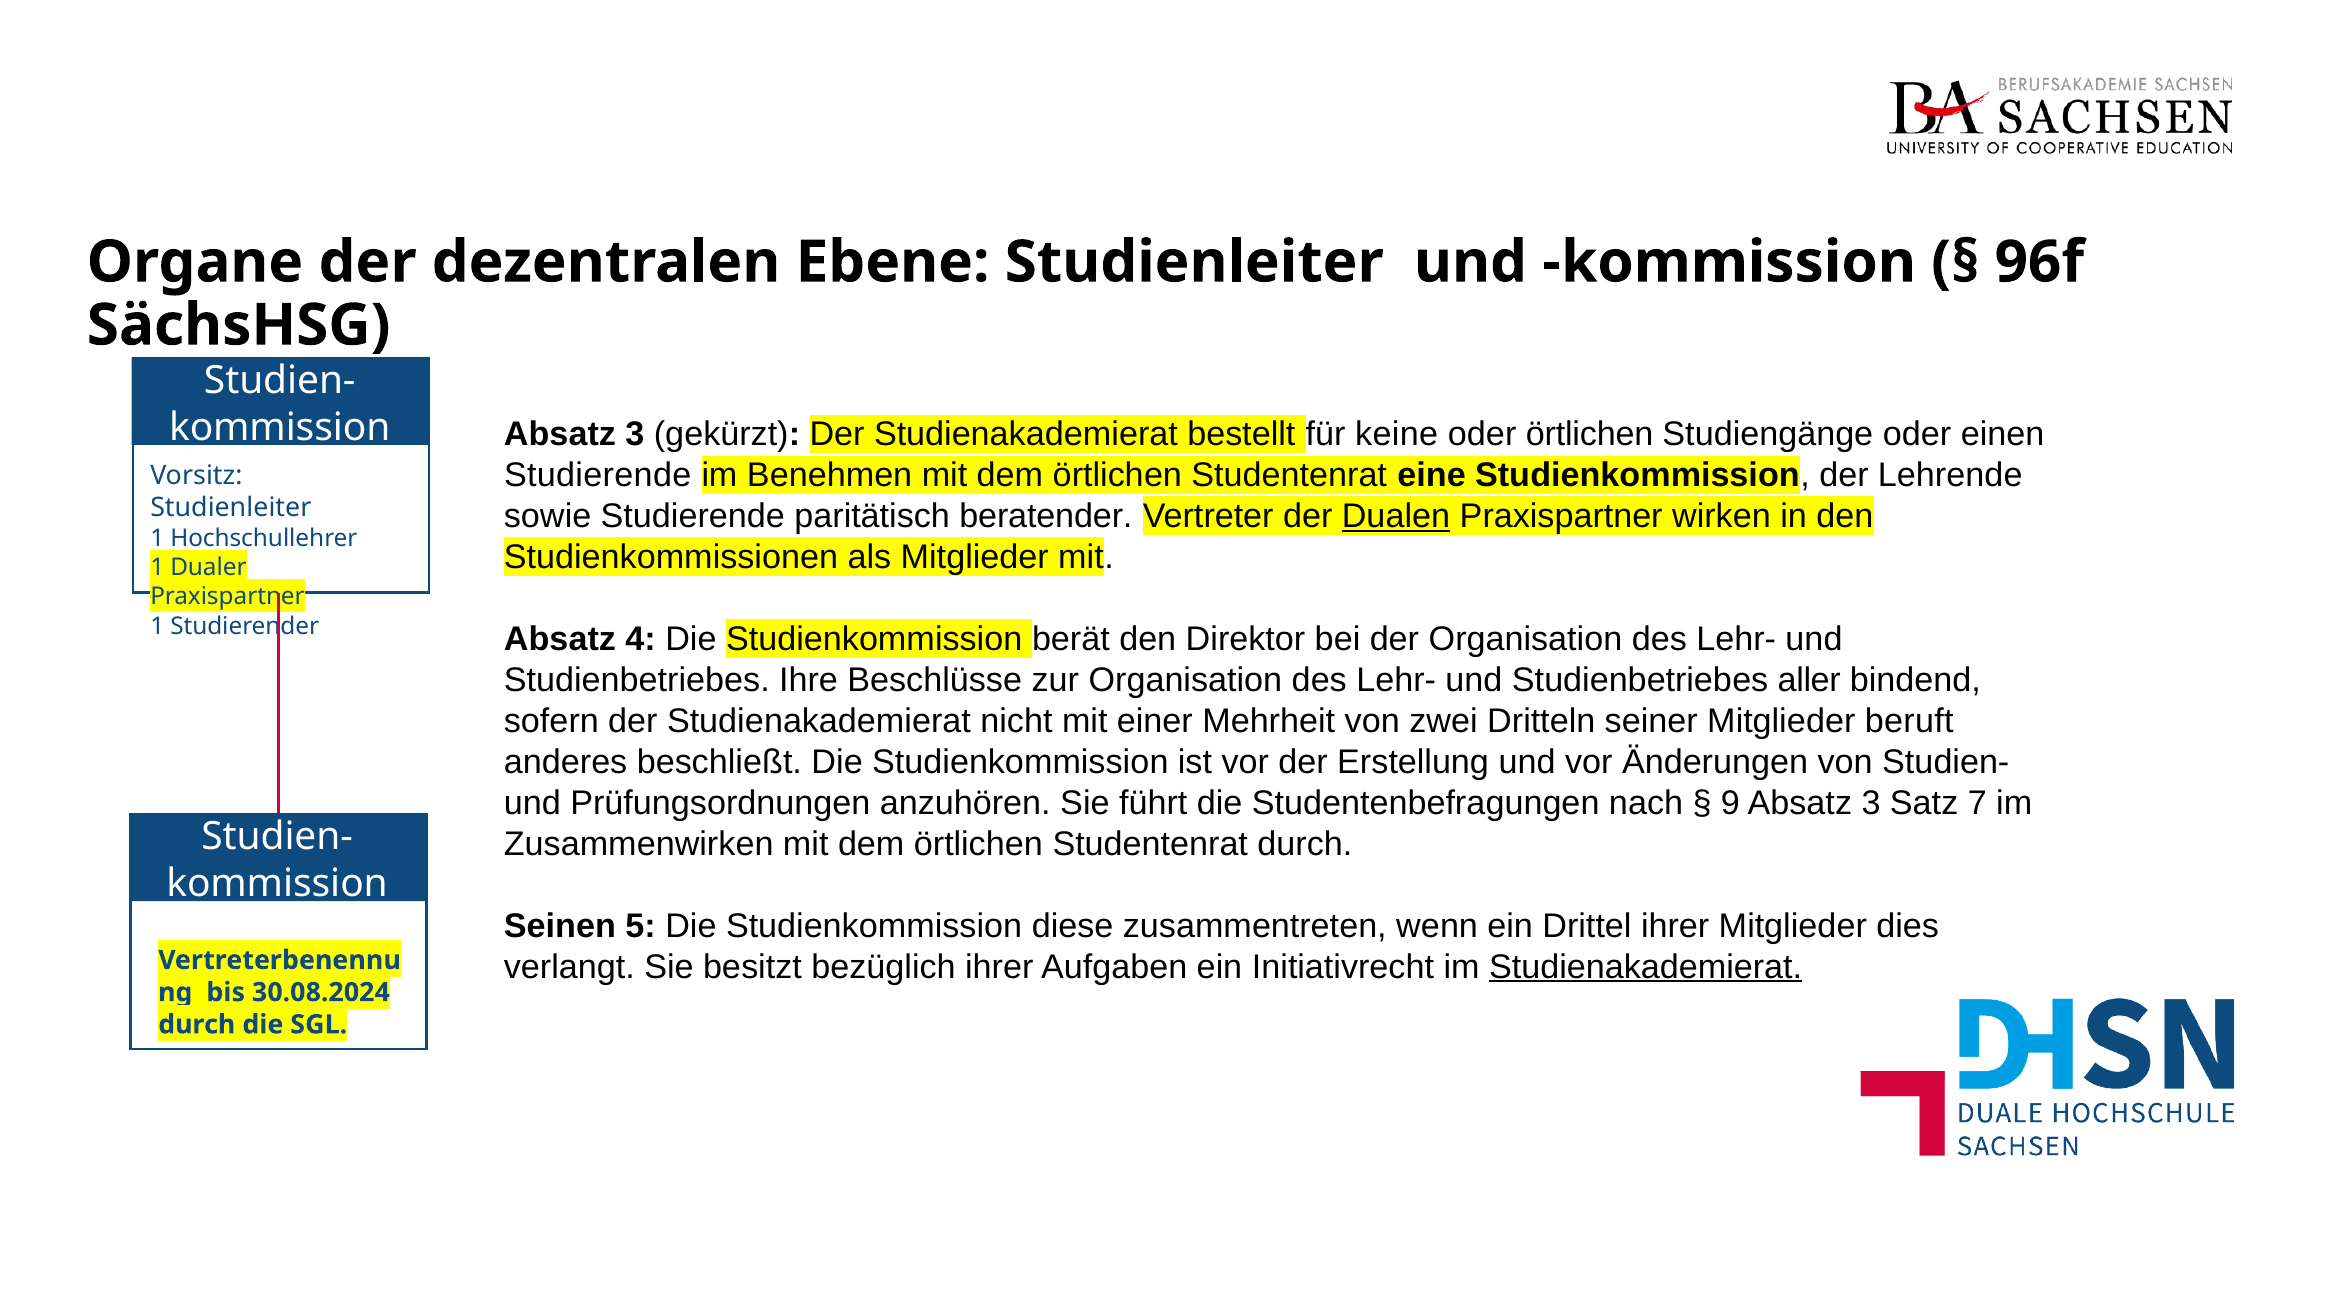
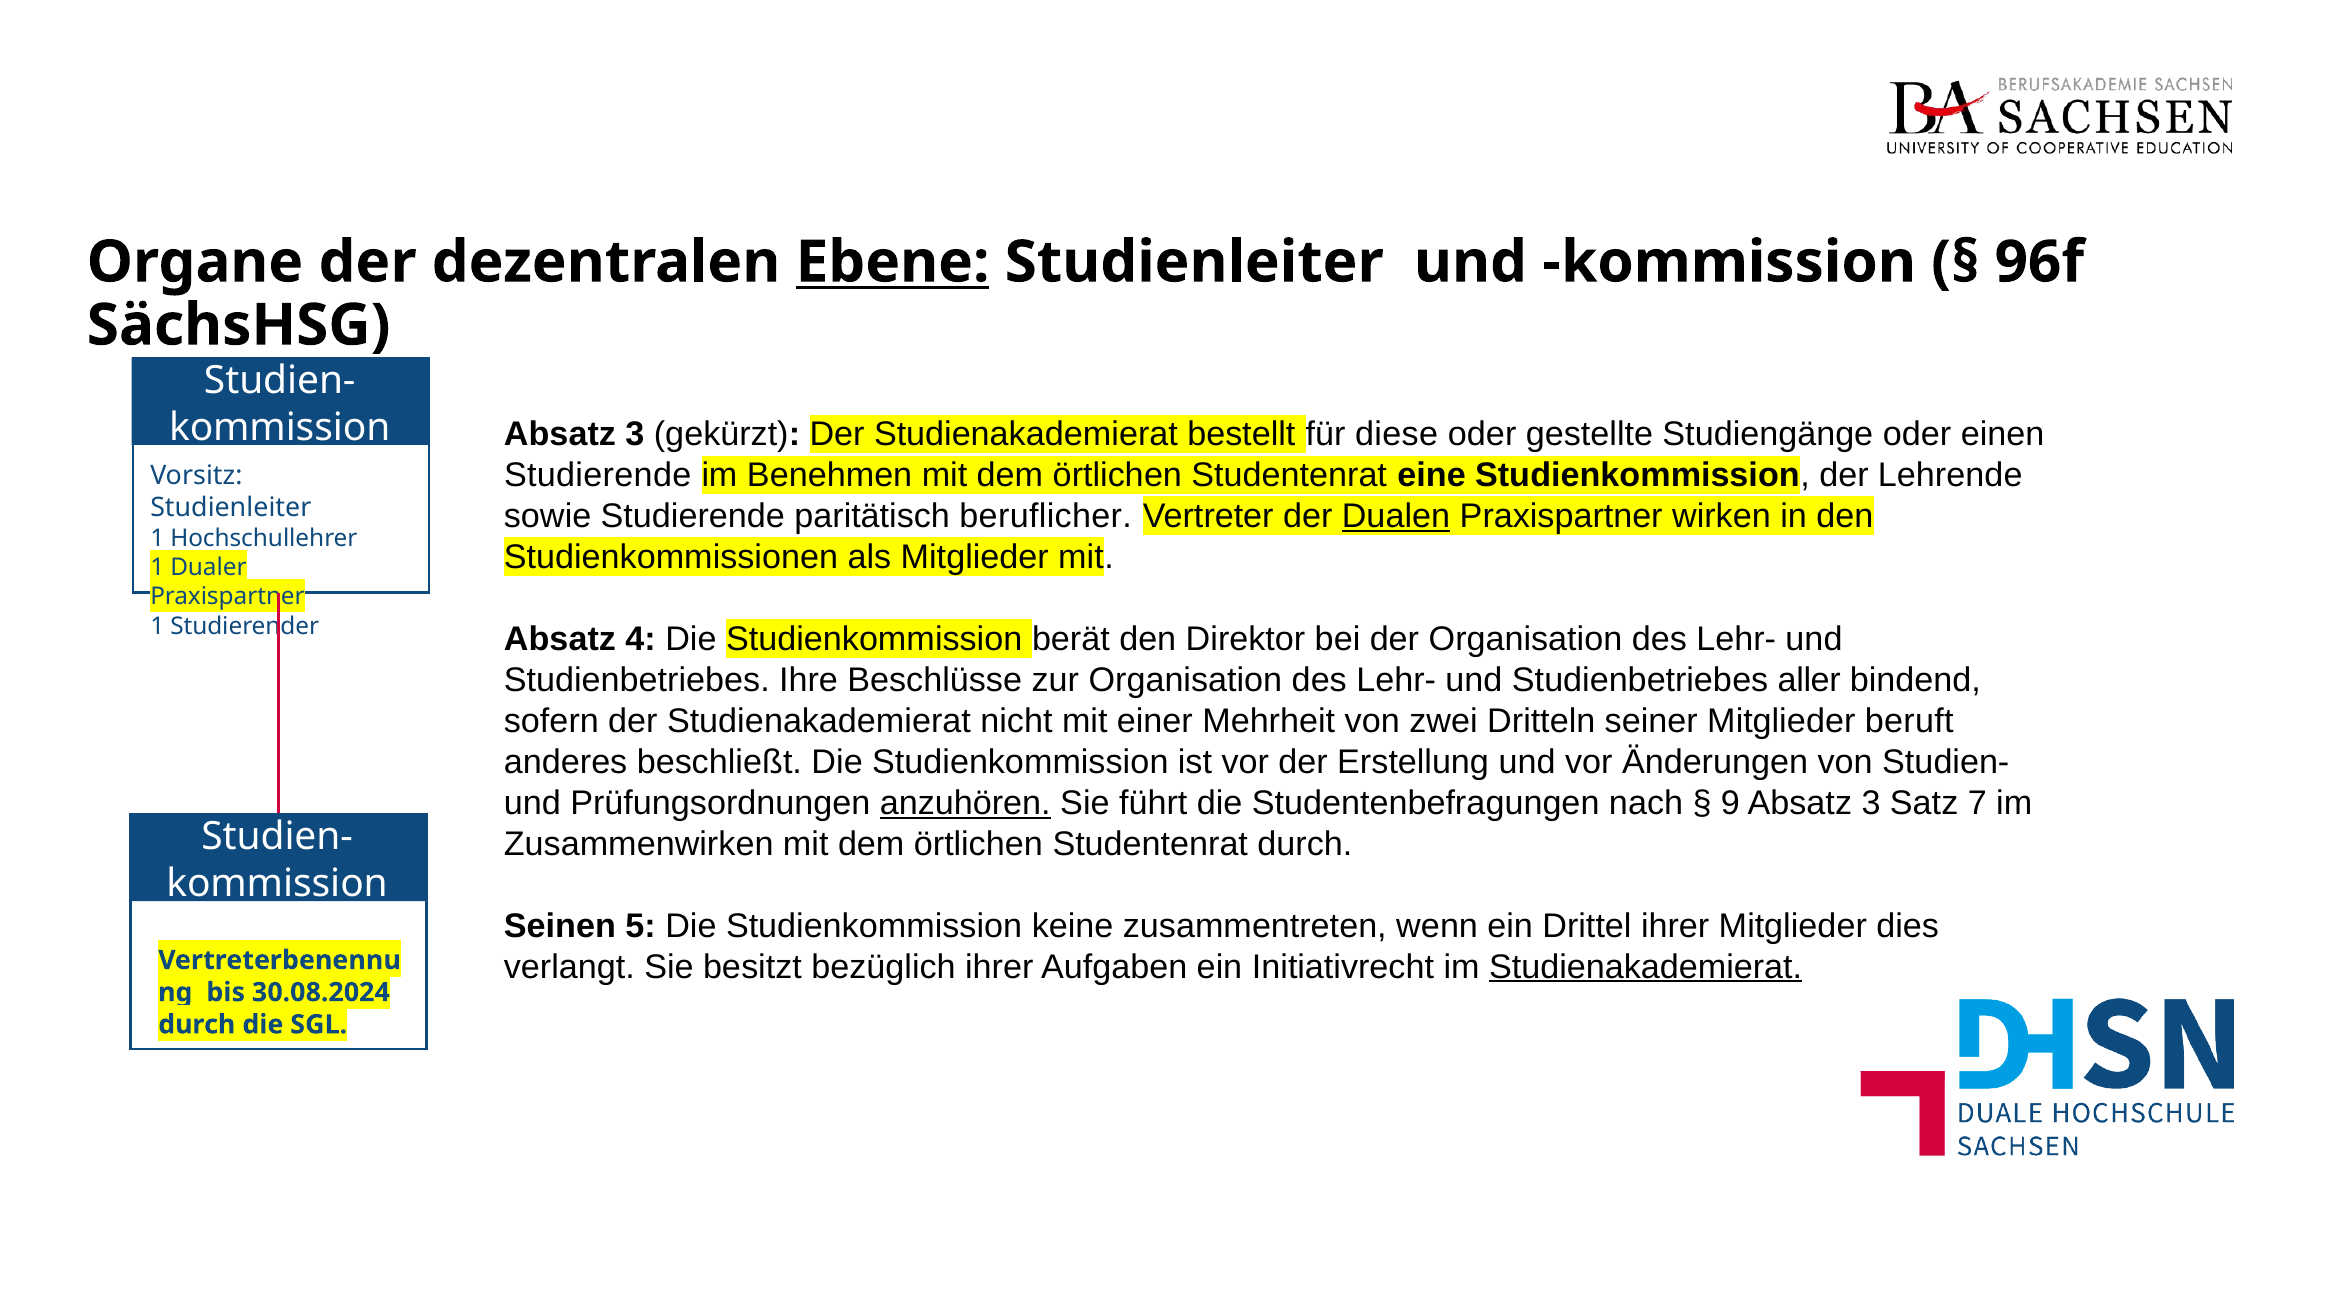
Ebene underline: none -> present (893, 262)
keine: keine -> diese (1397, 434)
oder örtlichen: örtlichen -> gestellte (1589, 434)
beratender: beratender -> beruflicher (1046, 516)
anzuhören underline: none -> present (965, 803)
diese: diese -> keine (1073, 926)
